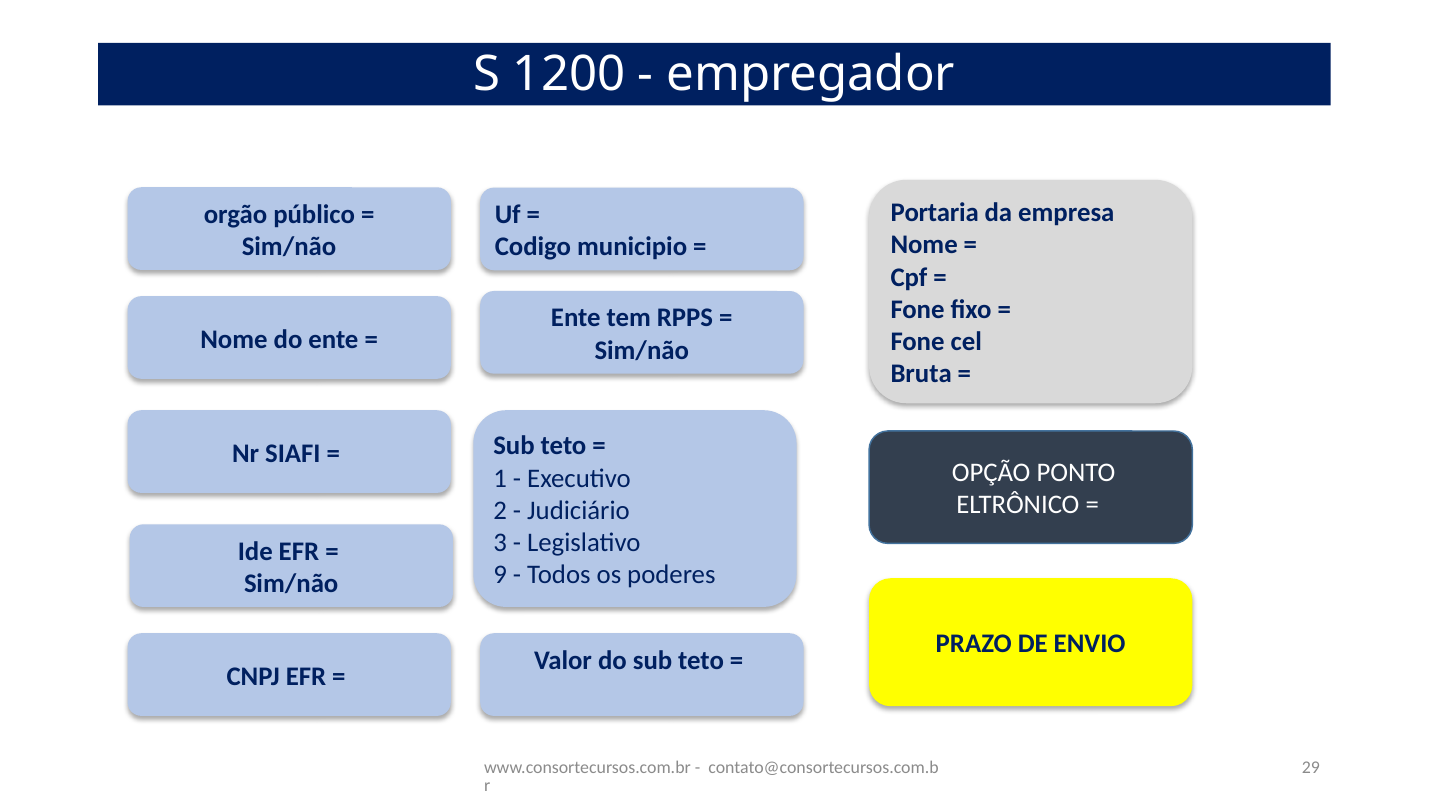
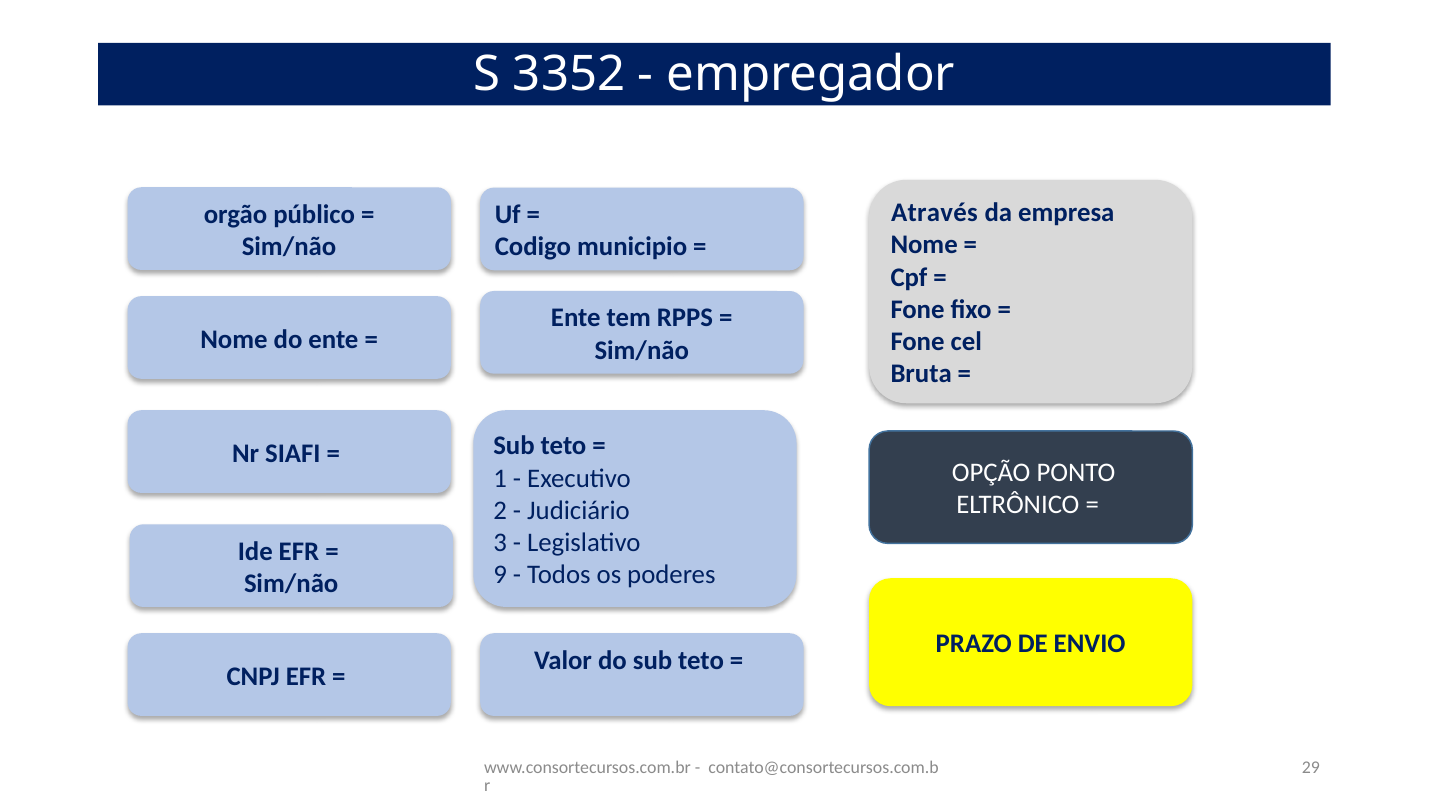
1200: 1200 -> 3352 (569, 74)
Portaria: Portaria -> Através (934, 213)
